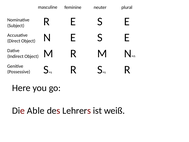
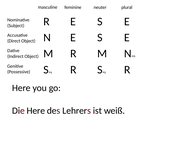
Die Able: Able -> Here (36, 111)
